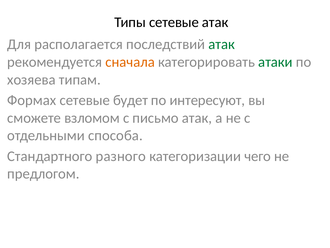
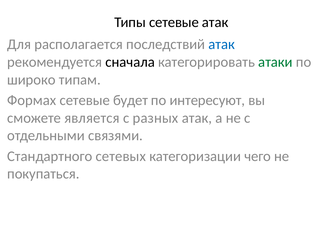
атак colour: green -> blue (222, 44)
сначала colour: orange -> black (130, 62)
хозяева: хозяева -> широко (31, 80)
взломом: взломом -> является (92, 118)
письмо: письмо -> разных (155, 118)
способа: способа -> связями (115, 135)
разного: разного -> сетевых (121, 156)
предлогом: предлогом -> покупаться (43, 173)
